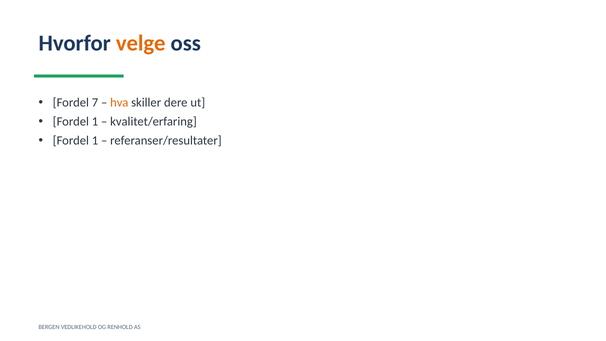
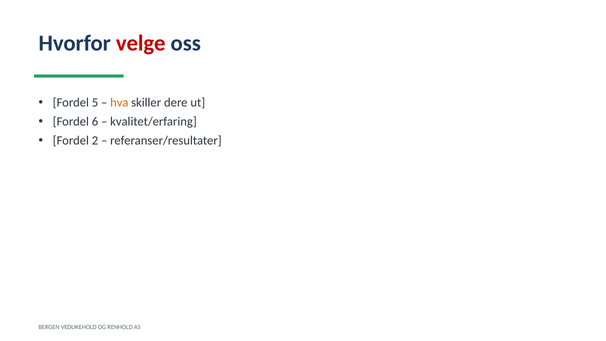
velge colour: orange -> red (141, 43)
7: 7 -> 5 (95, 103)
1: 1 -> 6 (95, 122)
1: 1 -> 2 (95, 141)
